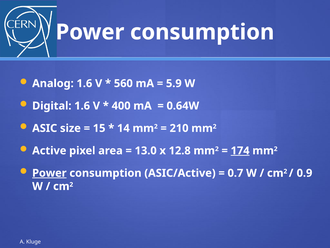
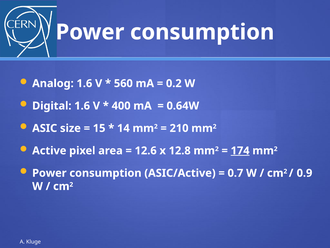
5.9: 5.9 -> 0.2 (174, 83)
13.0: 13.0 -> 12.6 (146, 150)
Power underline: present -> none (49, 173)
